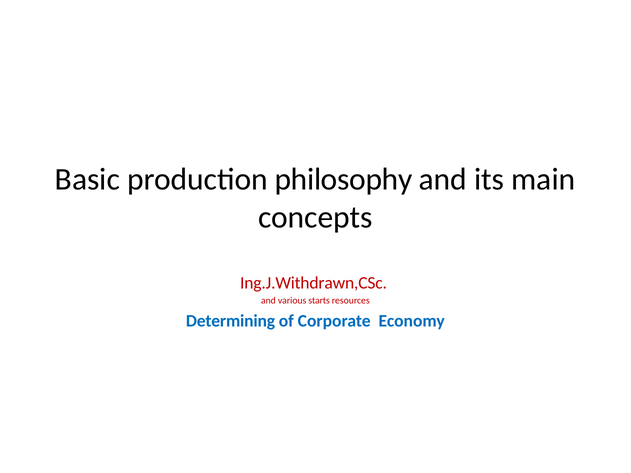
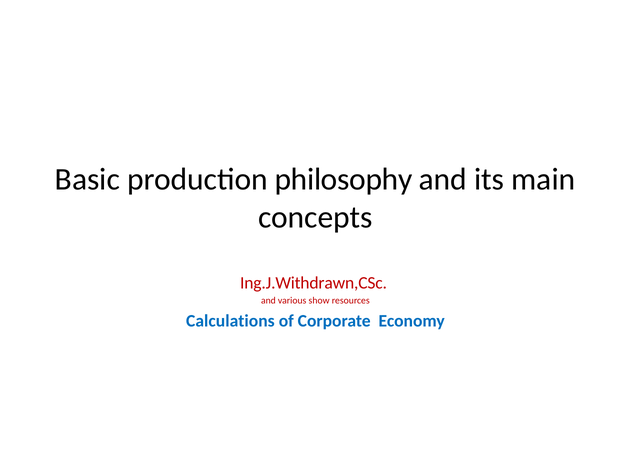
starts: starts -> show (319, 301)
Determining: Determining -> Calculations (230, 321)
